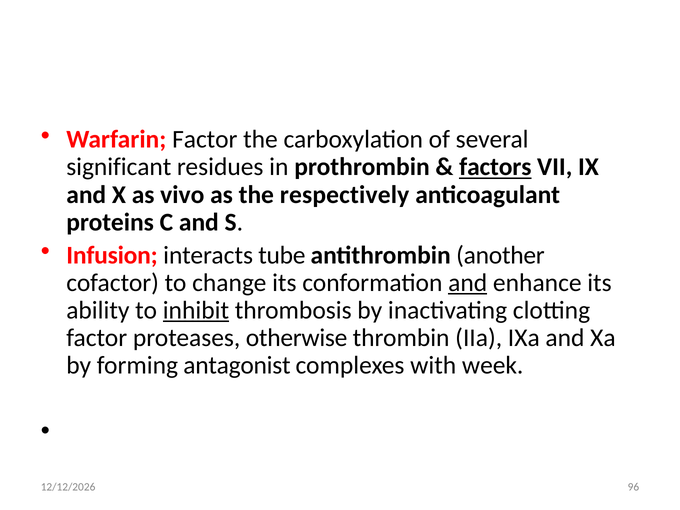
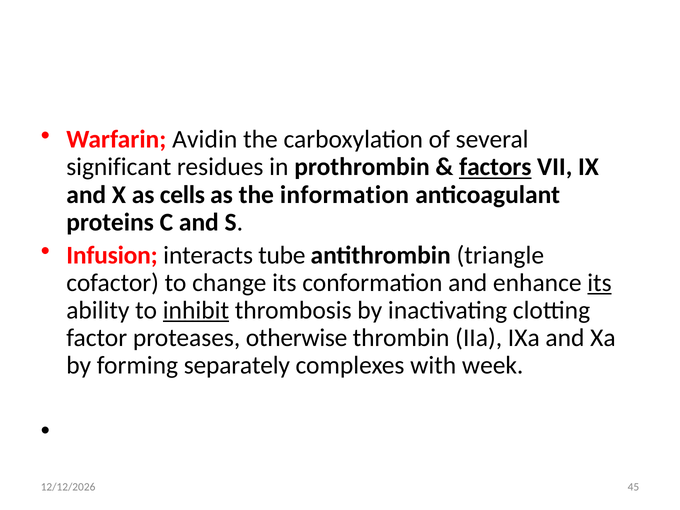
Warfarin Factor: Factor -> Avidin (205, 139)
vivo: vivo -> cells (182, 195)
respectively: respectively -> information (345, 195)
another: another -> triangle (500, 255)
and underline: present -> none (468, 283)
its underline: none -> present (599, 283)
antagonist: antagonist -> separately (237, 366)
96: 96 -> 45 (633, 487)
